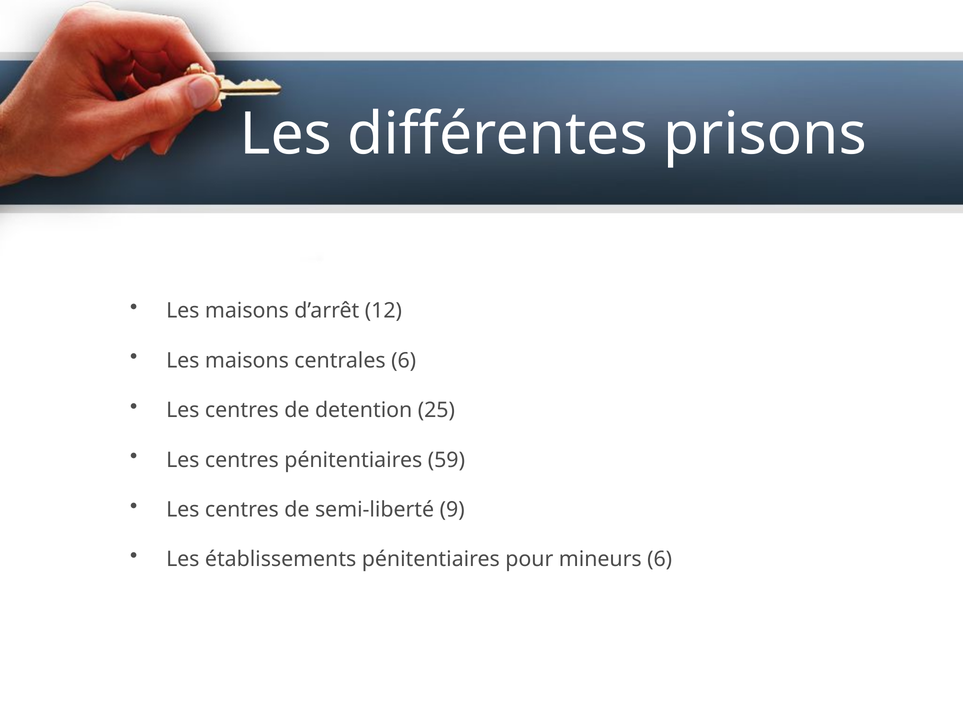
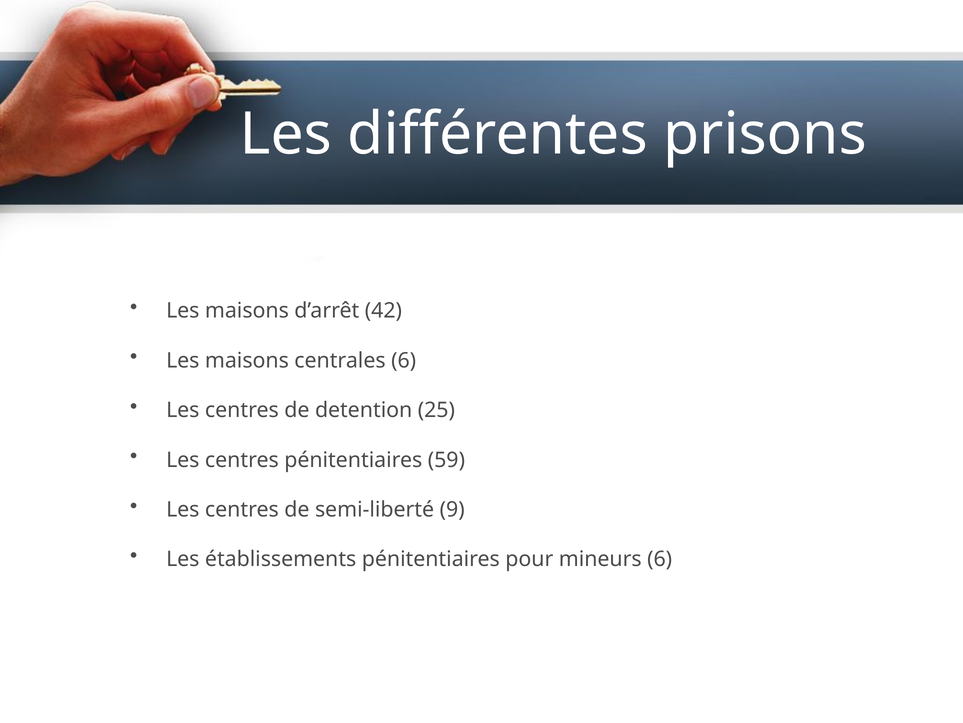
12: 12 -> 42 (383, 311)
